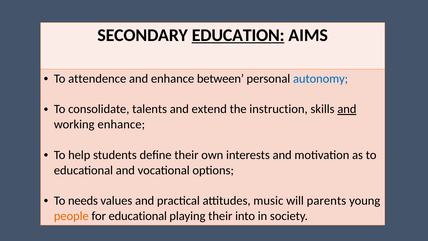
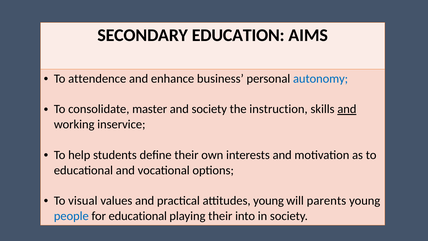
EDUCATION underline: present -> none (238, 35)
between: between -> business (220, 79)
talents: talents -> master (150, 109)
and extend: extend -> society (209, 109)
working enhance: enhance -> inservice (121, 124)
needs: needs -> visual (83, 201)
attitudes music: music -> young (269, 201)
people colour: orange -> blue (71, 216)
